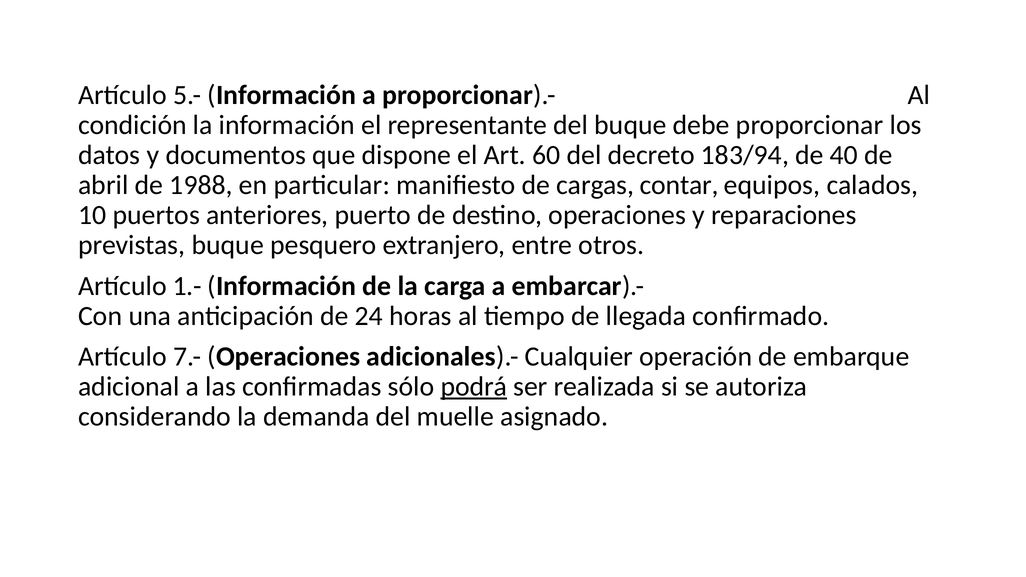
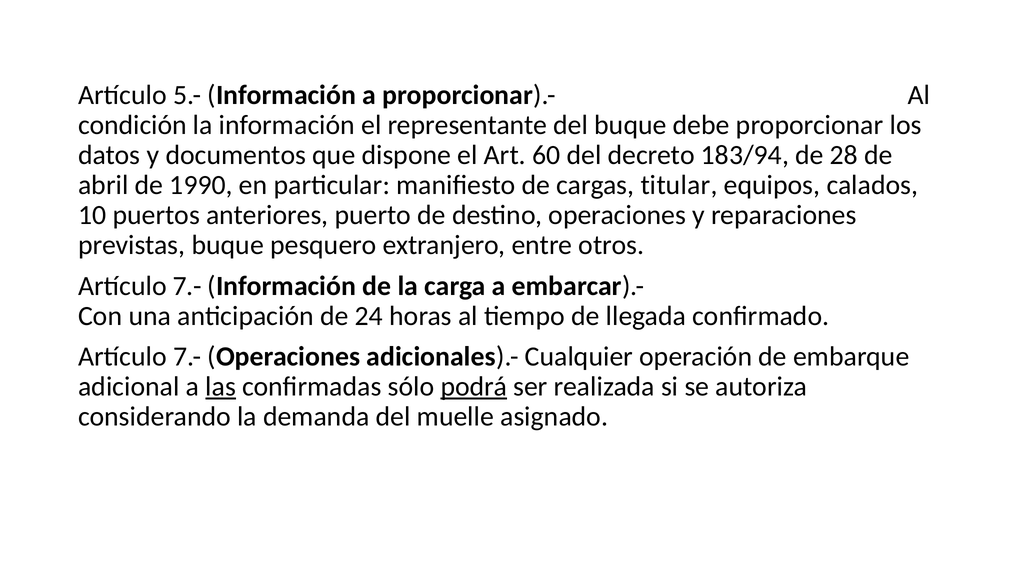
40: 40 -> 28 (844, 155)
1988: 1988 -> 1990 (201, 185)
contar: contar -> titular (679, 185)
1.-: 1.- -> 7.- (187, 286)
las underline: none -> present (221, 387)
